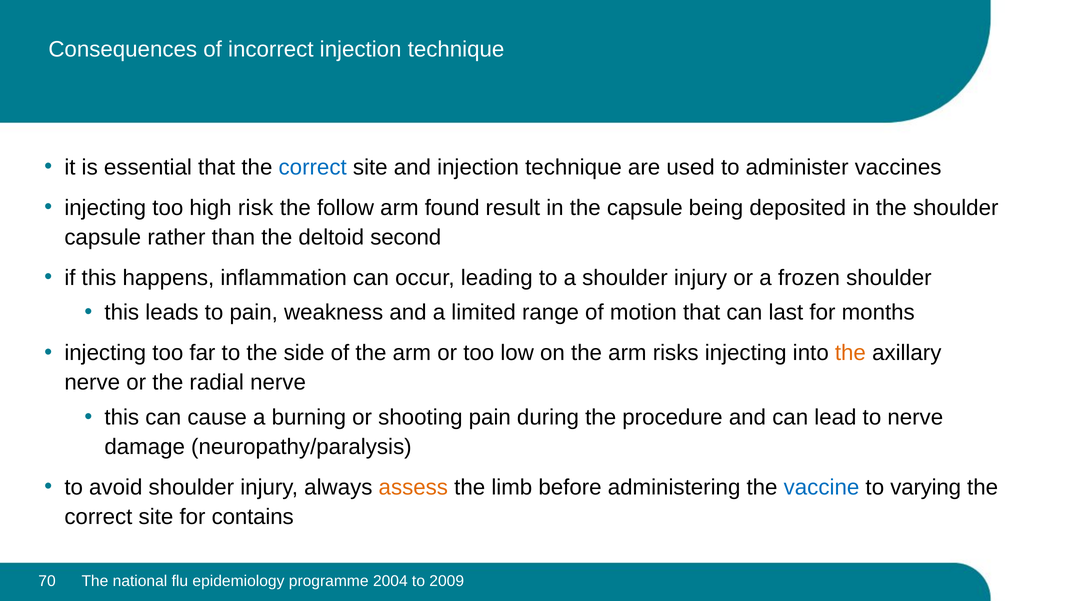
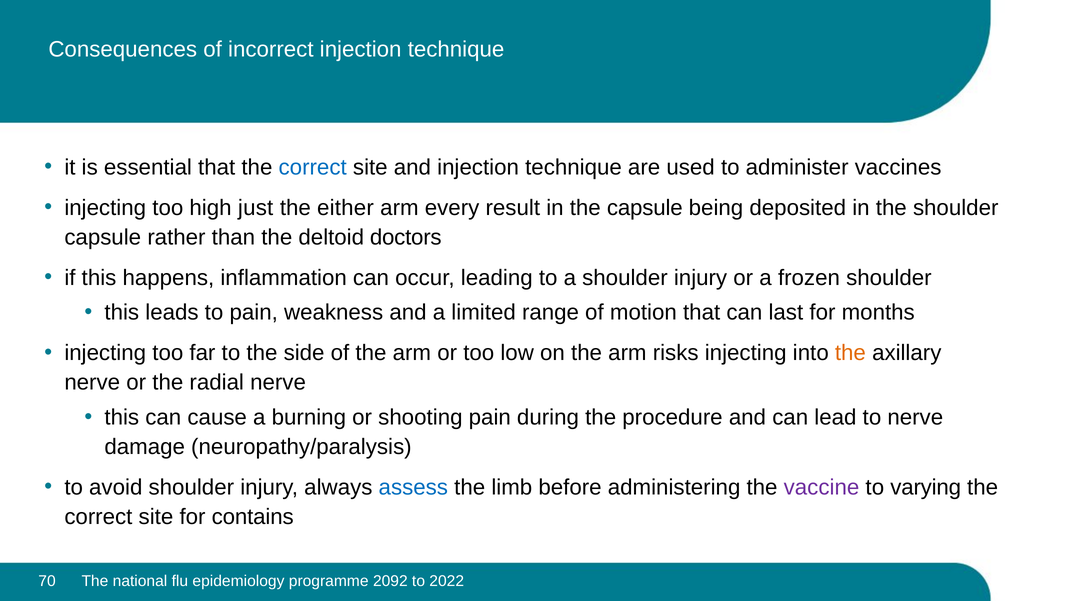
risk: risk -> just (256, 208)
follow: follow -> either (345, 208)
found: found -> every (452, 208)
second: second -> doctors (406, 237)
assess colour: orange -> blue (413, 488)
vaccine colour: blue -> purple (821, 488)
2004: 2004 -> 2092 (390, 582)
2009: 2009 -> 2022 (447, 582)
